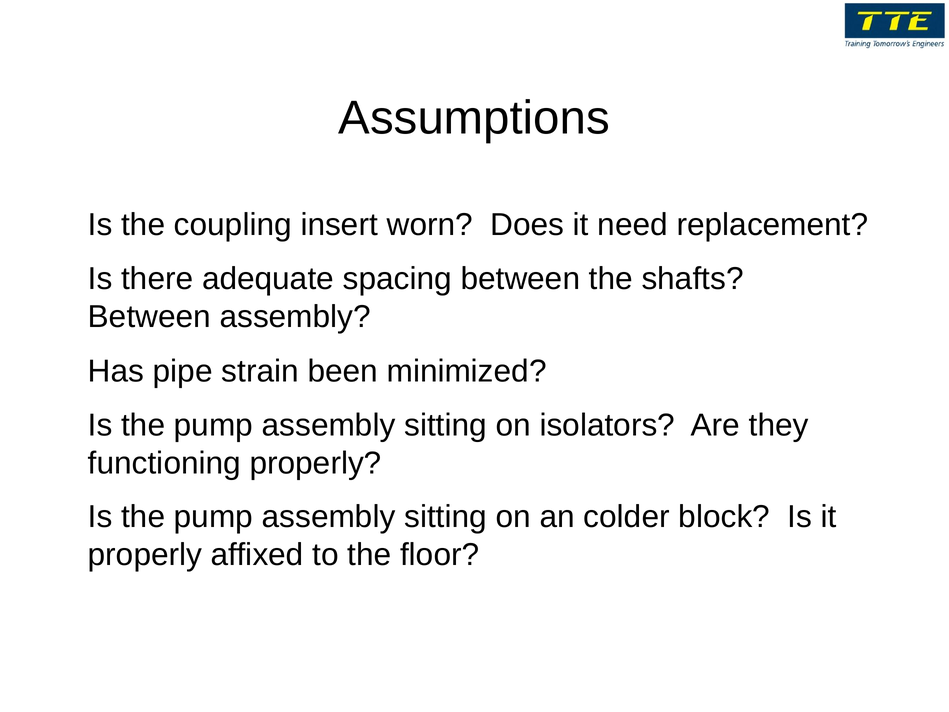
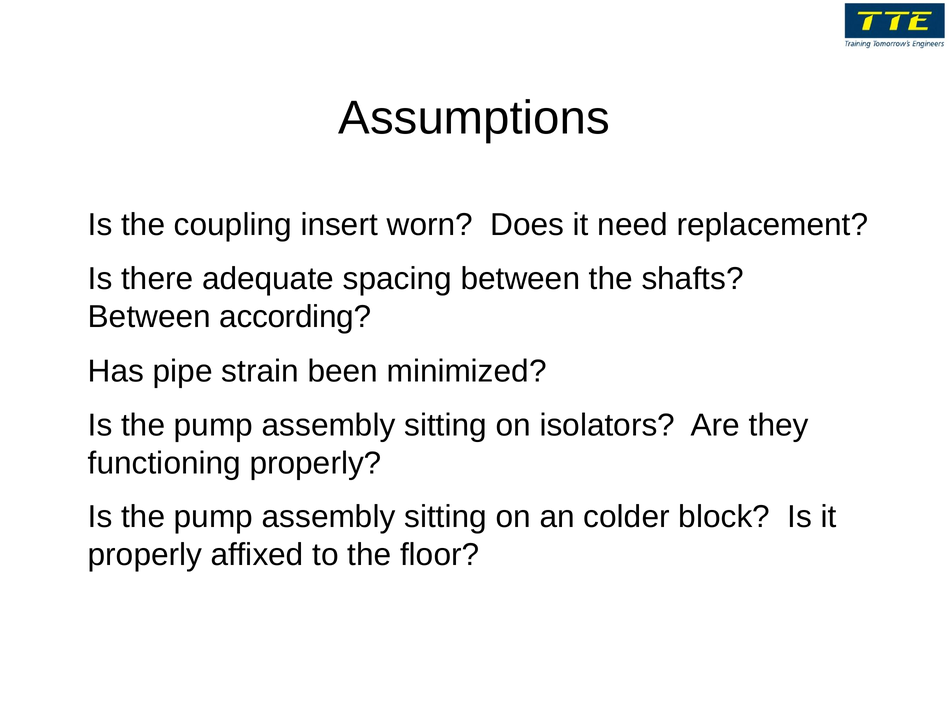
Between assembly: assembly -> according (295, 317)
